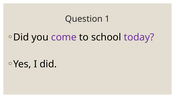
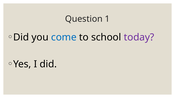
come colour: purple -> blue (64, 37)
